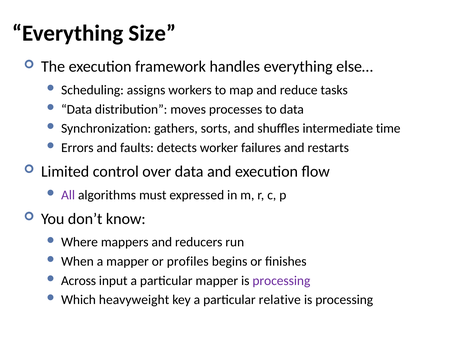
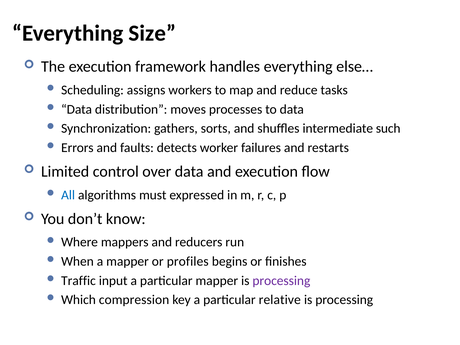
time: time -> such (388, 128)
All colour: purple -> blue (68, 195)
Across: Across -> Traffic (78, 281)
heavyweight: heavyweight -> compression (134, 300)
